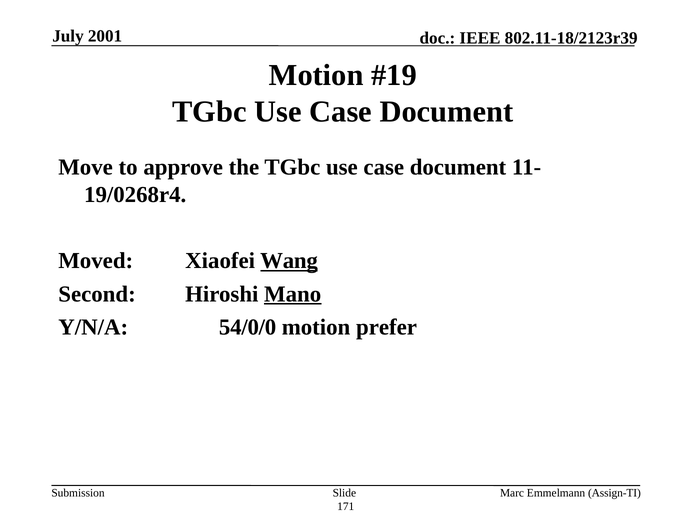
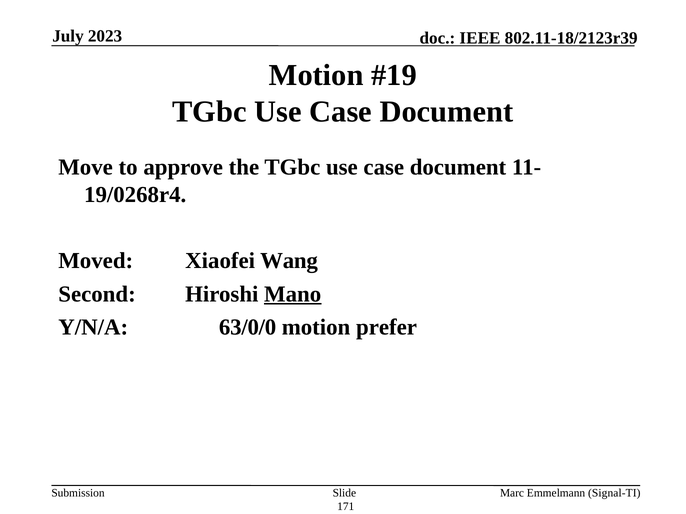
2001: 2001 -> 2023 (105, 36)
Wang underline: present -> none (289, 261)
54/0/0: 54/0/0 -> 63/0/0 (248, 328)
Assign-TI: Assign-TI -> Signal-TI (614, 493)
